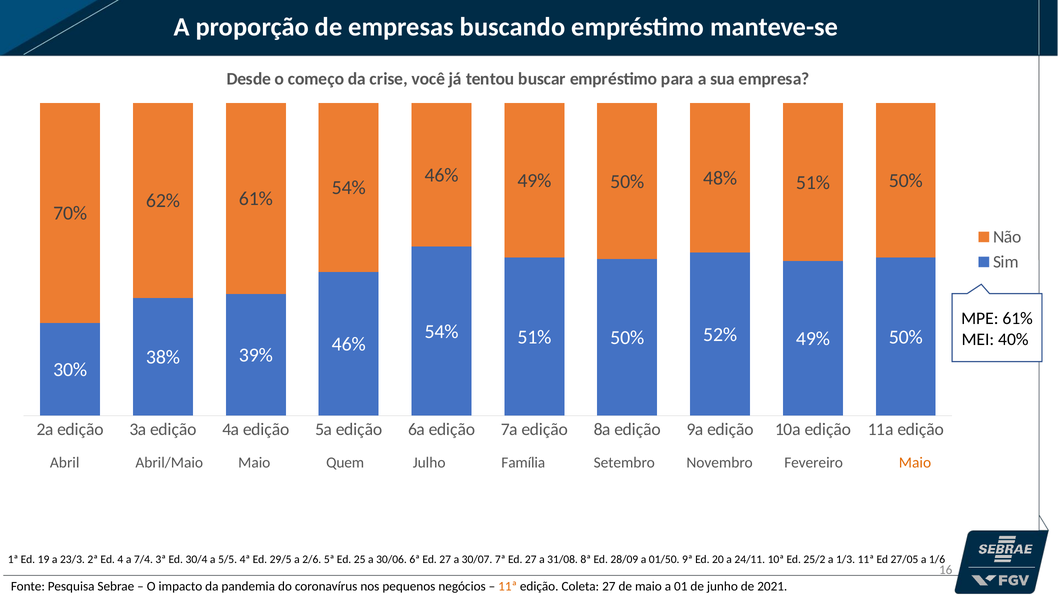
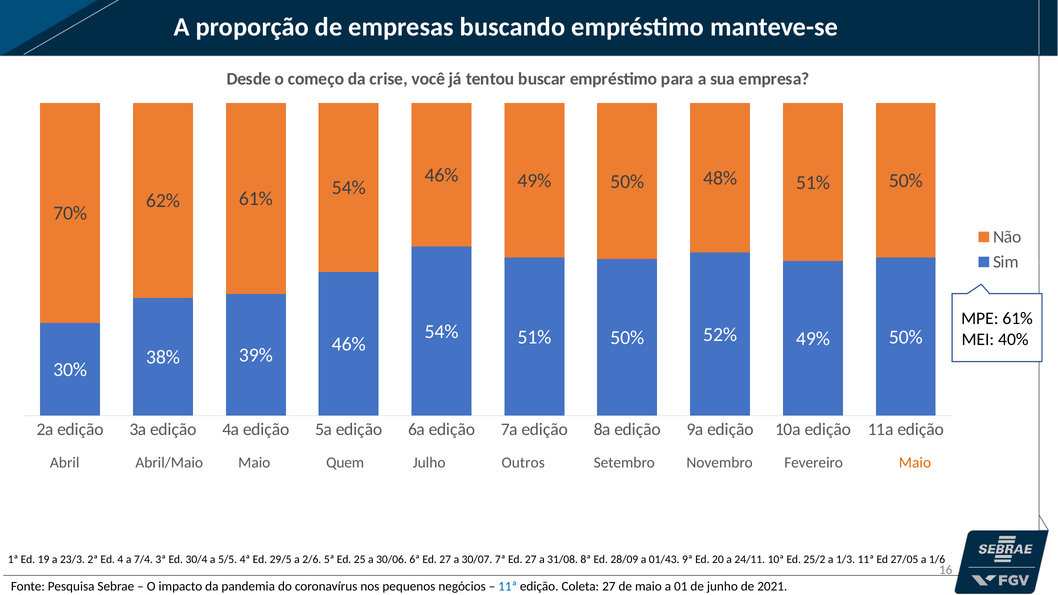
Família: Família -> Outros (523, 463)
01/50: 01/50 -> 01/43 (664, 559)
11ª colour: orange -> blue (508, 587)
